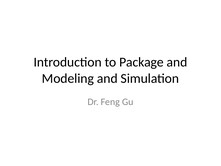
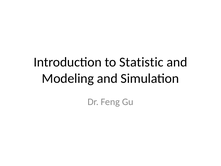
Package: Package -> Statistic (141, 62)
